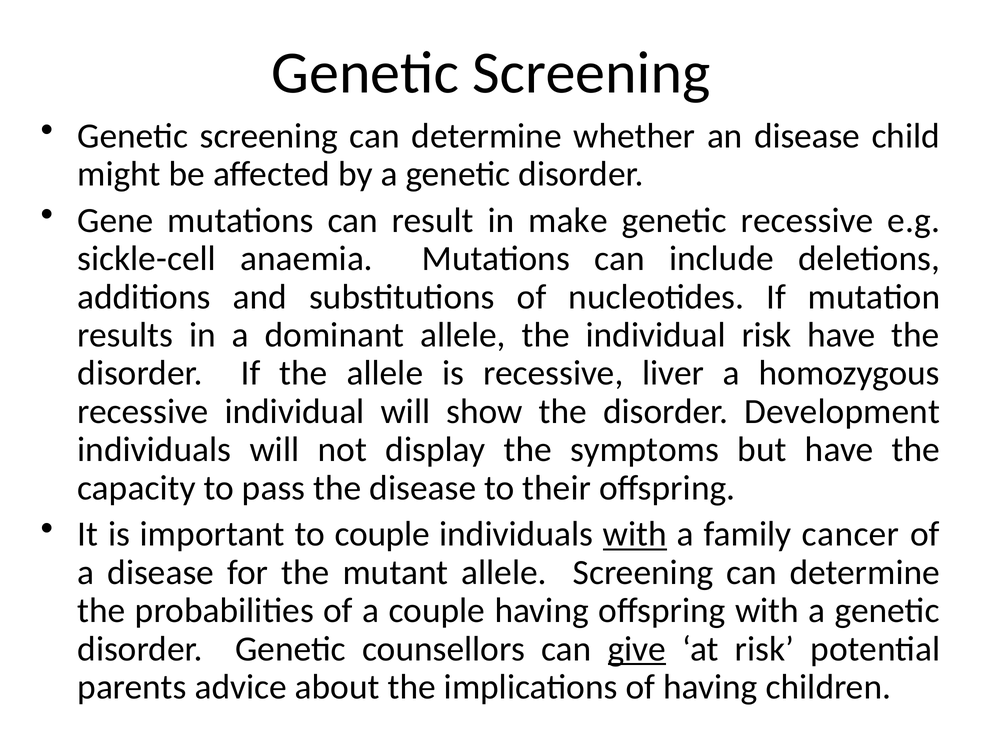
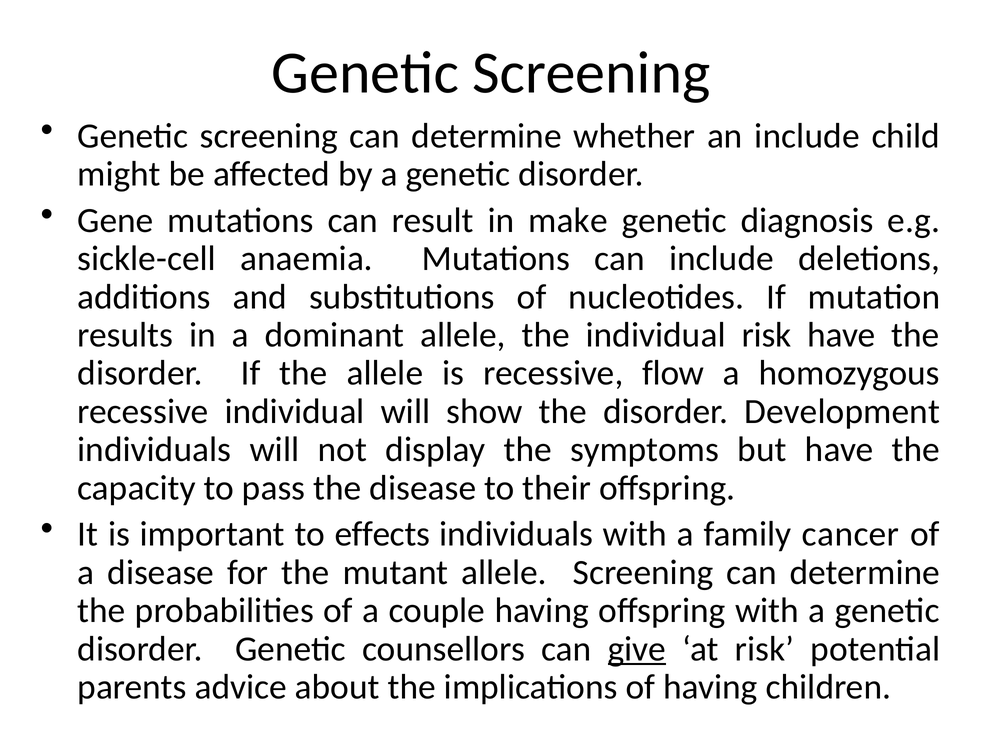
an disease: disease -> include (807, 136)
genetic recessive: recessive -> diagnosis (807, 220)
liver: liver -> flow (673, 374)
to couple: couple -> effects (382, 535)
with underline: present -> none (635, 535)
